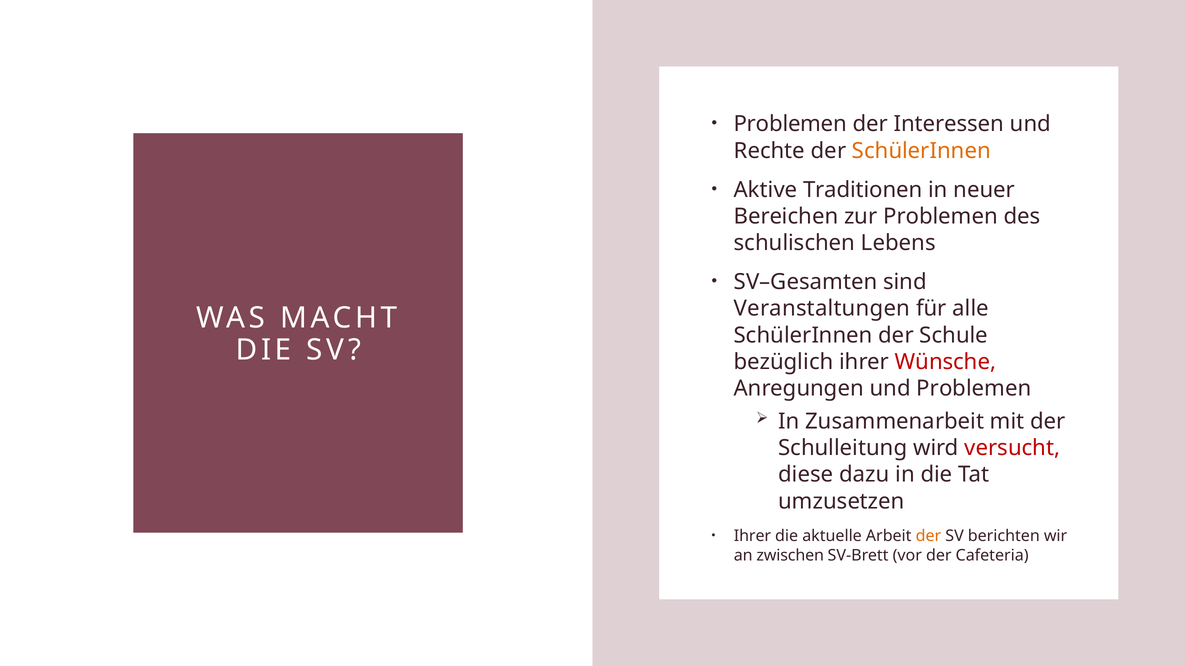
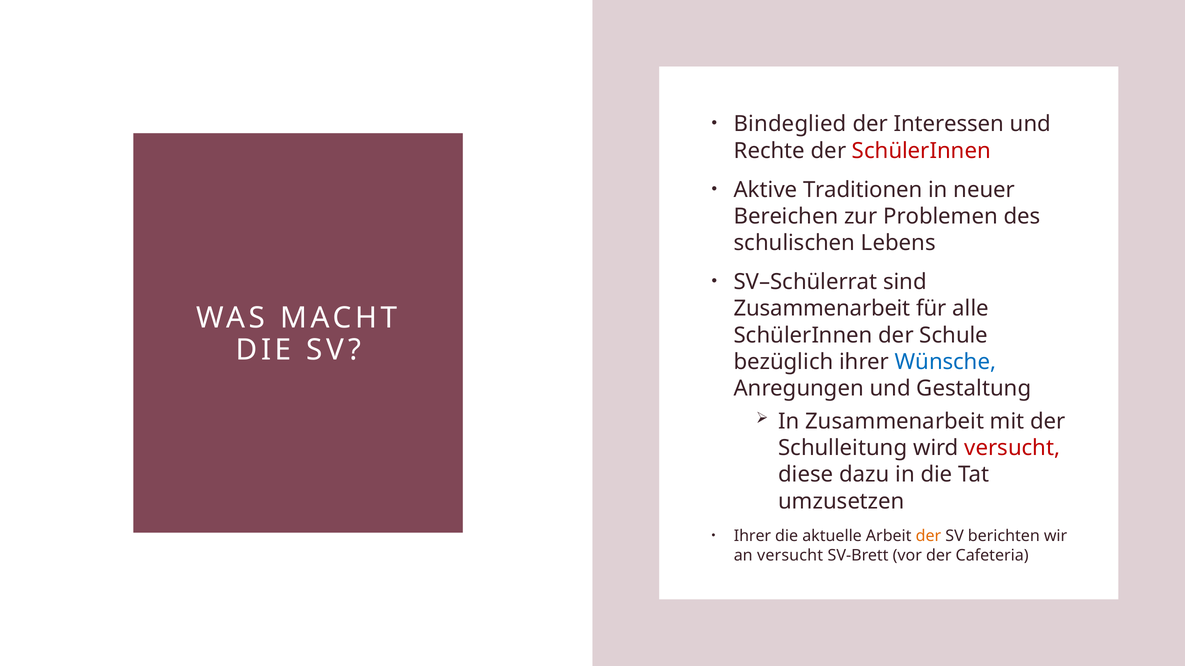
Problemen: Problemen -> Bindeglied (790, 124)
SchülerInnen colour: orange -> red (921, 151)
SV–Gesamten: SV–Gesamten -> SV–Schülerrat (806, 282)
Veranstaltungen: Veranstaltungen -> Zusammenarbeit (822, 309)
Wünsche colour: red -> blue (945, 362)
und Problemen: Problemen -> Gestaltung (974, 389)
an zwischen: zwischen -> versucht (790, 556)
